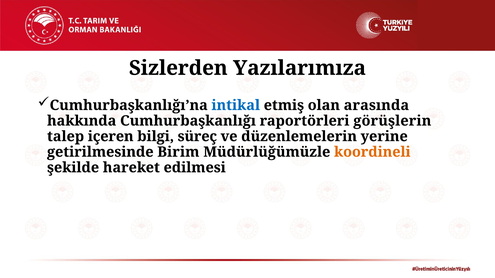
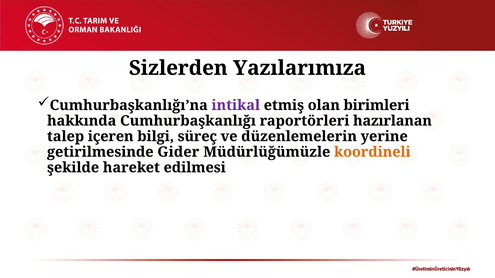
intikal colour: blue -> purple (236, 105)
arasında: arasında -> birimleri (377, 105)
görüşlerin: görüşlerin -> hazırlanan (392, 121)
Birim: Birim -> Gider (178, 152)
